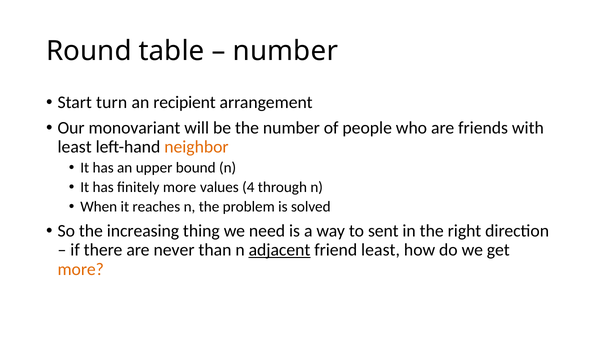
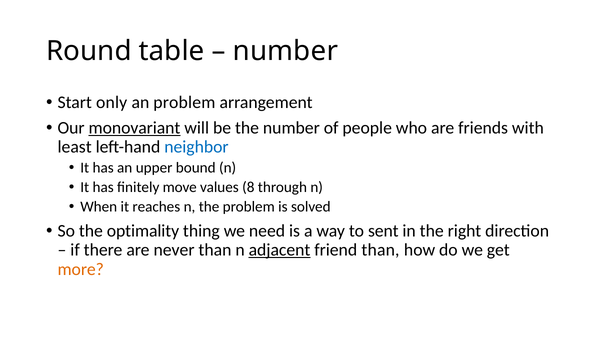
turn: turn -> only (112, 102)
an recipient: recipient -> problem (184, 102)
monovariant underline: none -> present (134, 128)
neighbor colour: orange -> blue (196, 147)
finitely more: more -> move (180, 187)
4: 4 -> 8 (248, 187)
increasing: increasing -> optimality (143, 231)
friend least: least -> than (380, 250)
